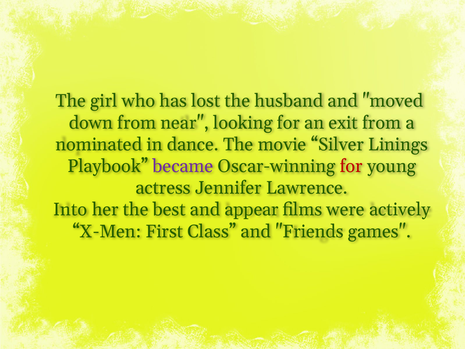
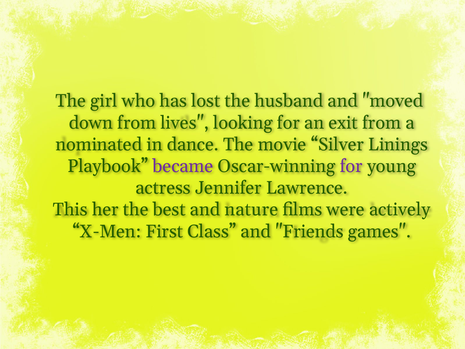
near: near -> lives (185, 123)
for colour: red -> purple (351, 166)
Into: Into -> This (70, 209)
appear: appear -> nature (251, 209)
